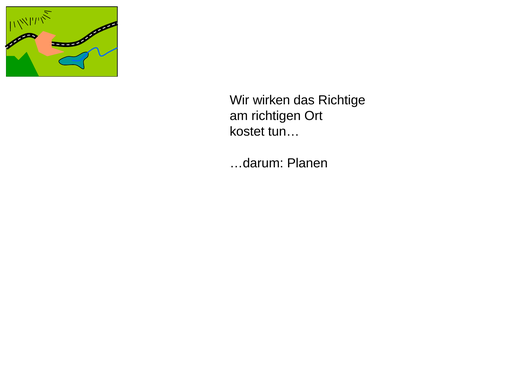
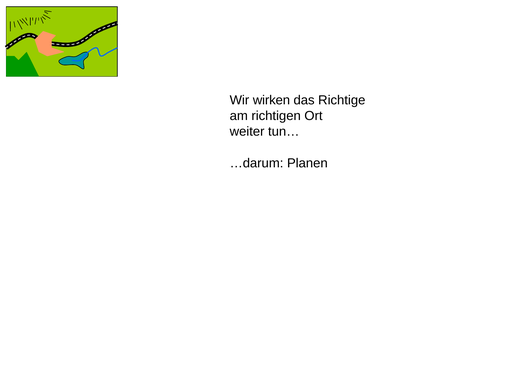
kostet: kostet -> weiter (247, 132)
